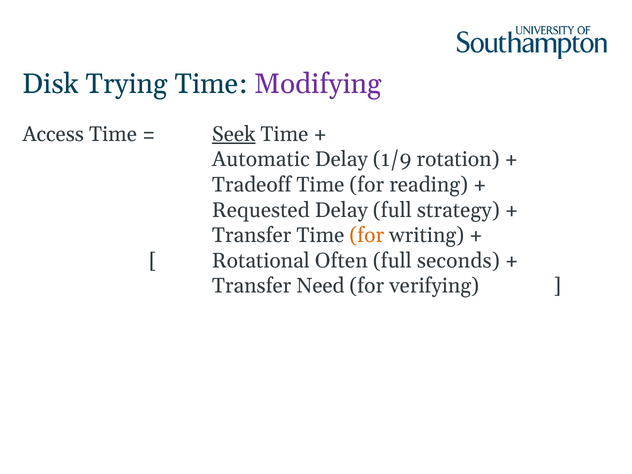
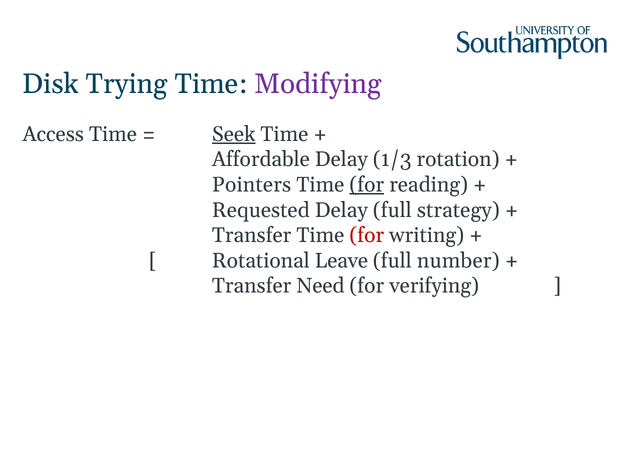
Automatic: Automatic -> Affordable (261, 160)
1/9: 1/9 -> 1/3 (392, 160)
Tradeoff: Tradeoff -> Pointers (252, 185)
for underline: none -> present (367, 185)
for colour: orange -> red (367, 235)
Often: Often -> Leave (341, 261)
seconds: seconds -> number (458, 261)
